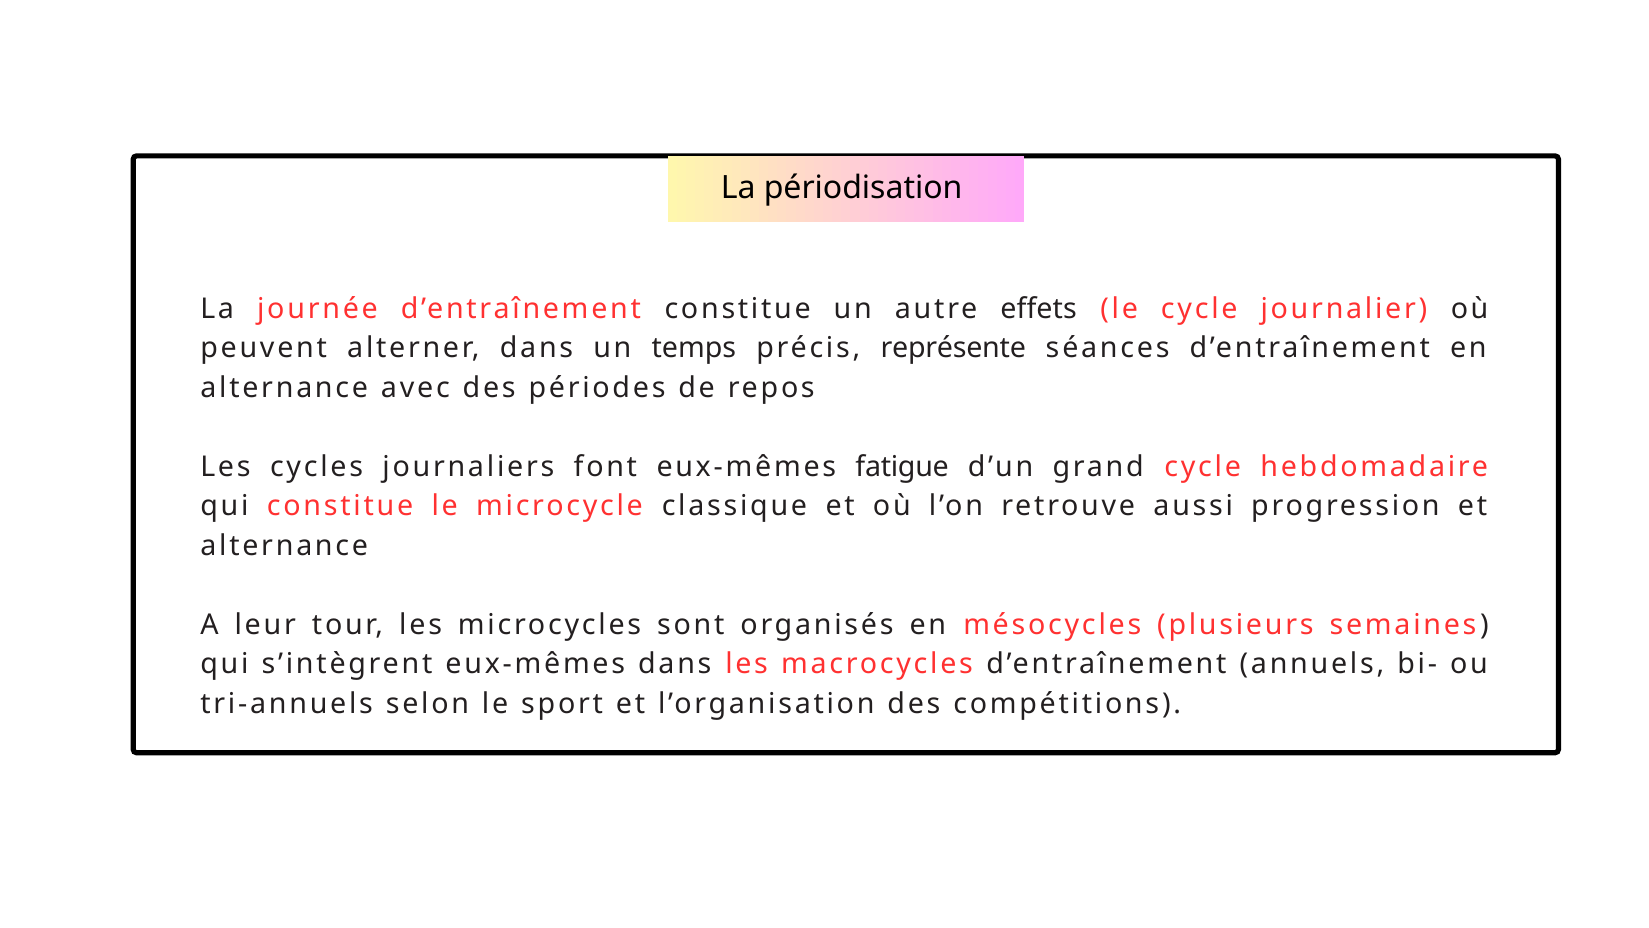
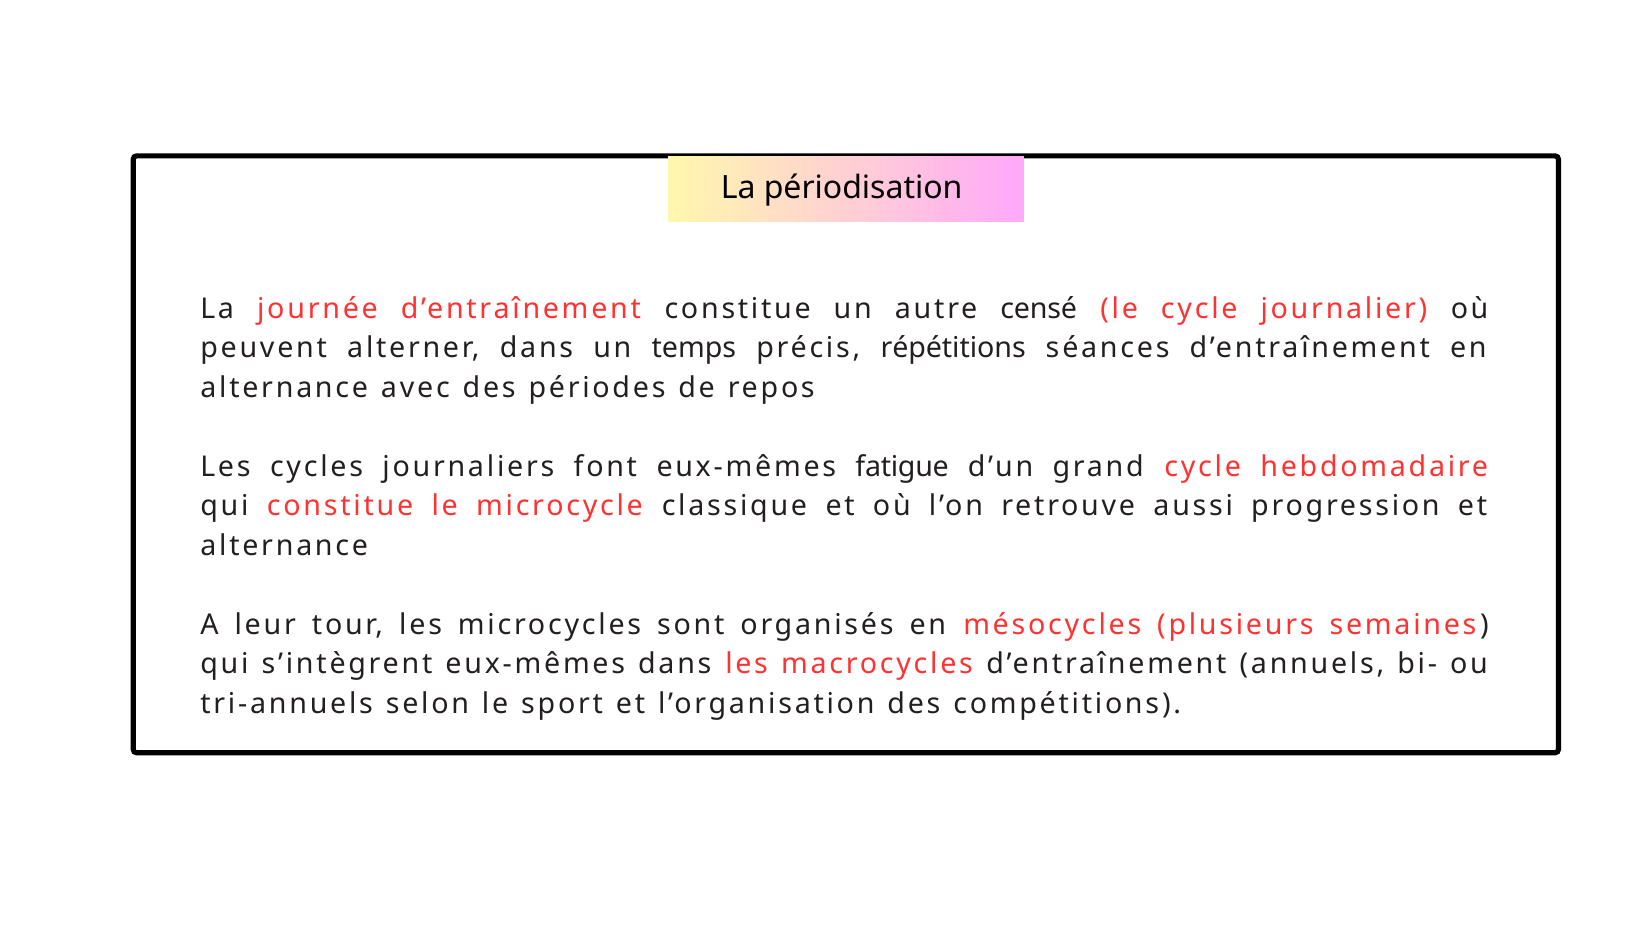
effets: effets -> censé (1039, 308)
représente: représente -> répétitions (953, 348)
